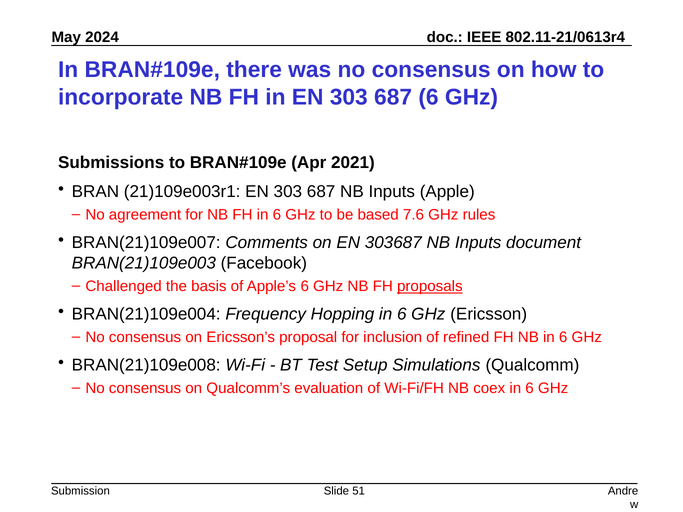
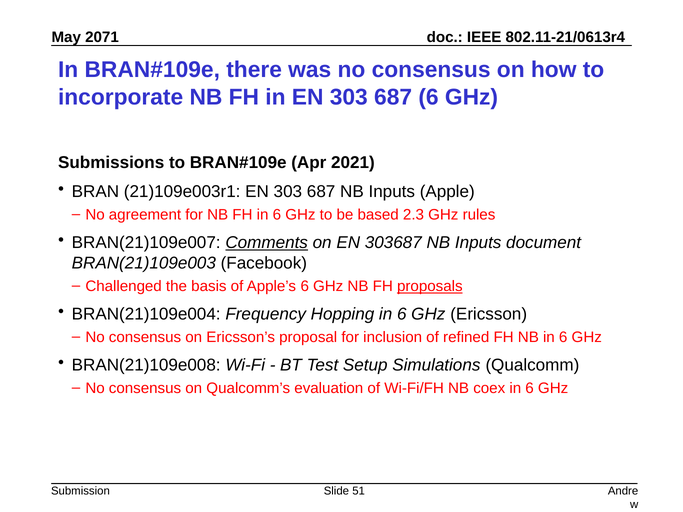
2024: 2024 -> 2071 (102, 37)
7.6: 7.6 -> 2.3 (414, 215)
Comments underline: none -> present (267, 243)
